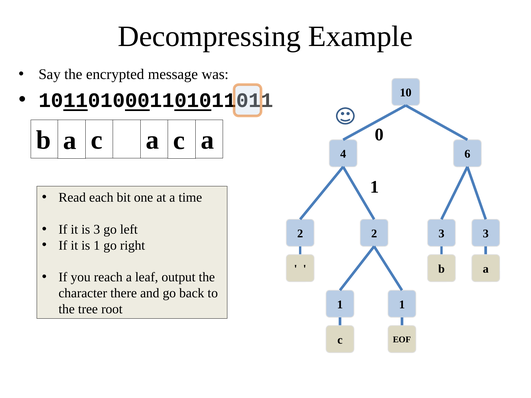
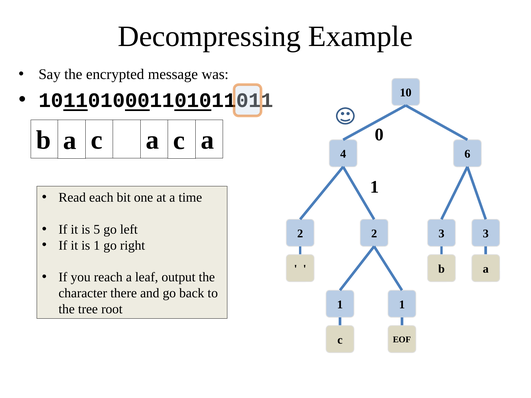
is 3: 3 -> 5 (97, 230)
